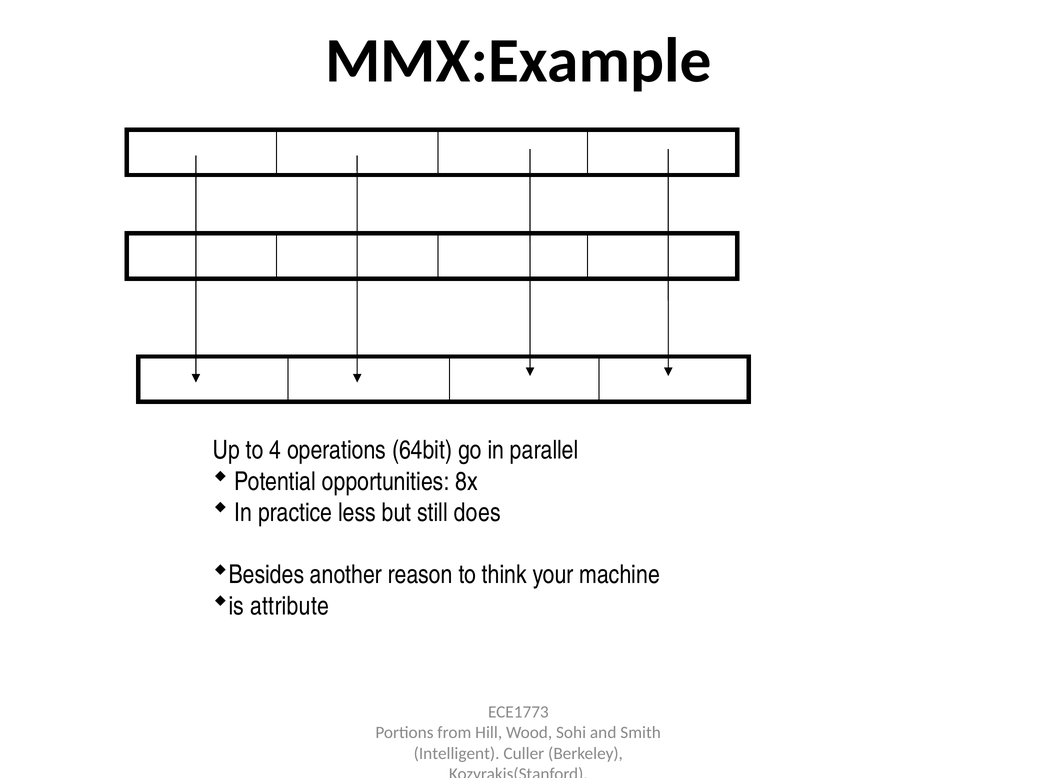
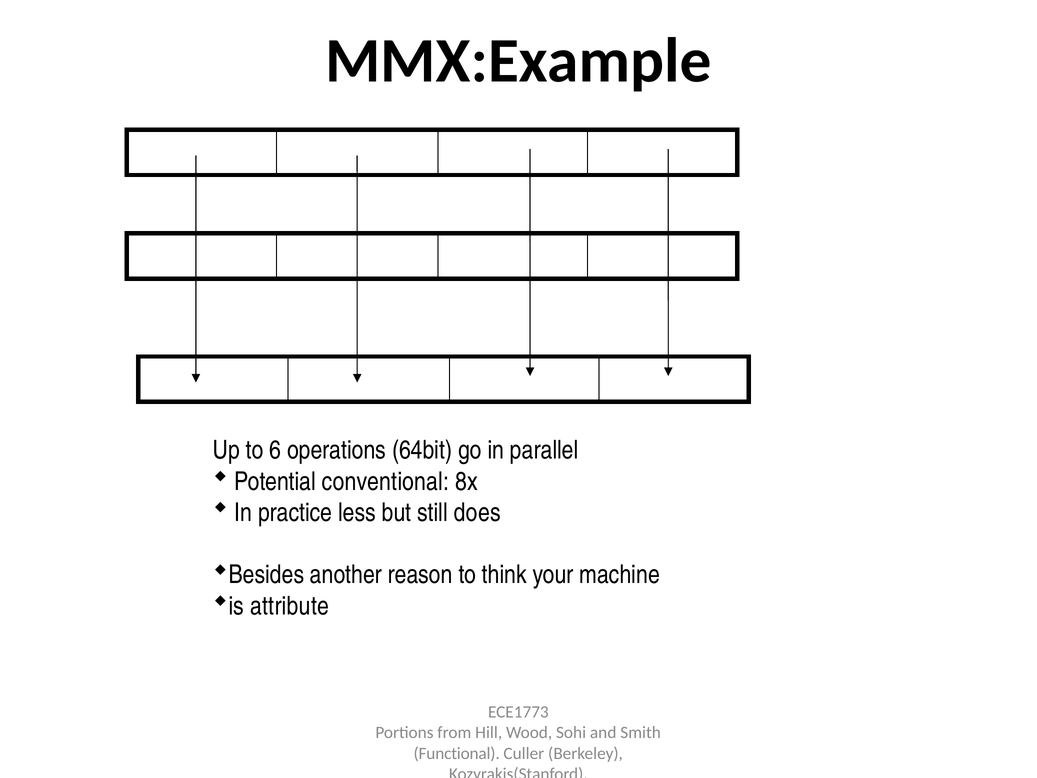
4: 4 -> 6 (275, 450)
opportunities: opportunities -> conventional (386, 481)
Intelligent: Intelligent -> Functional (457, 753)
